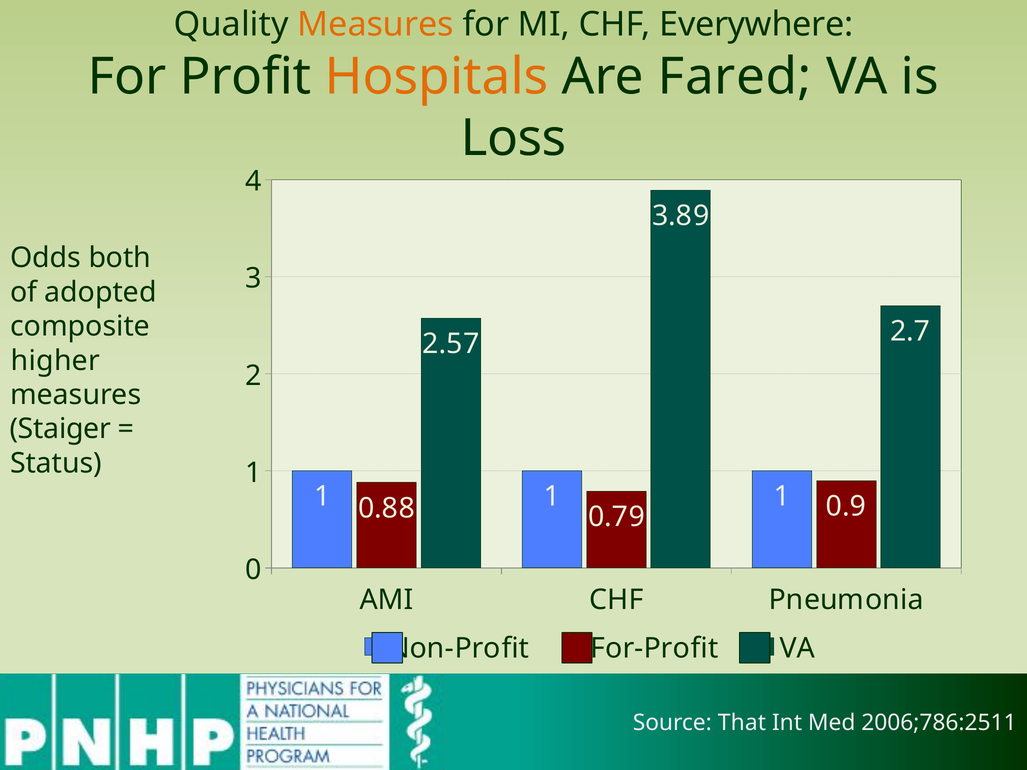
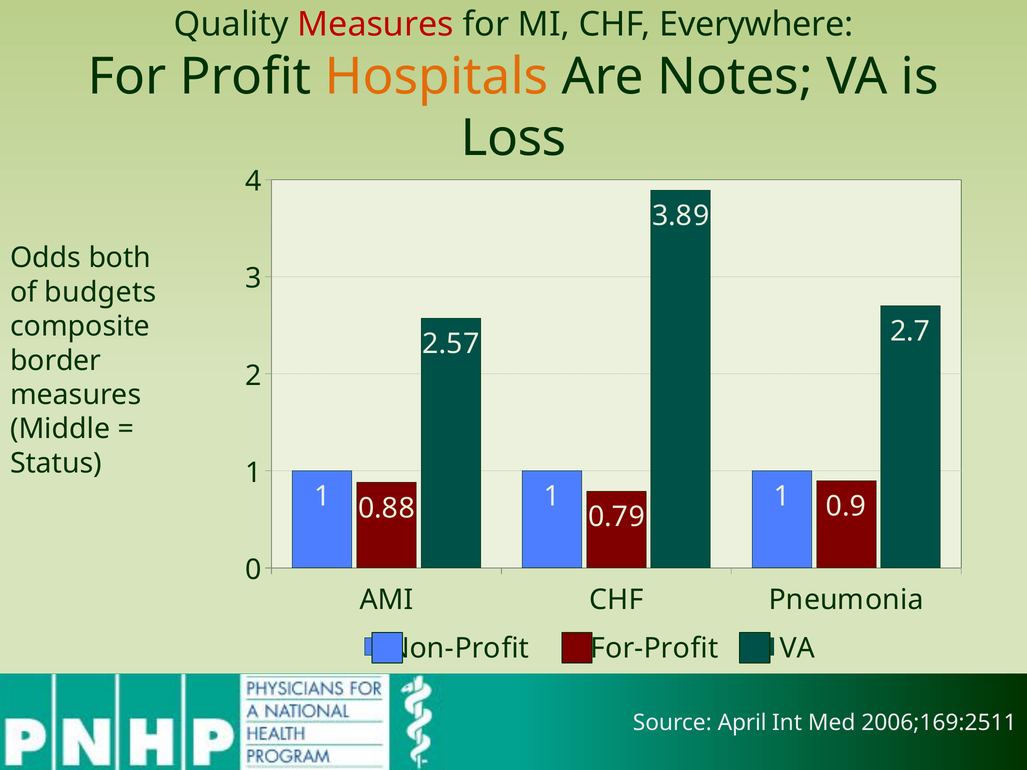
Measures colour: orange -> red (376, 24)
Fared: Fared -> Notes (735, 77)
adopted: adopted -> budgets (100, 292)
higher: higher -> border (56, 361)
Staiger: Staiger -> Middle (60, 429)
That: That -> April (742, 723)
2006;786:2511: 2006;786:2511 -> 2006;169:2511 (939, 723)
